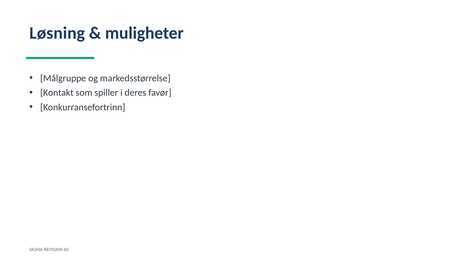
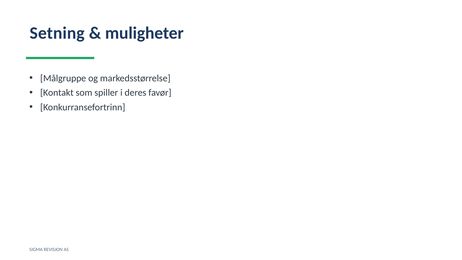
Løsning: Løsning -> Setning (57, 33)
